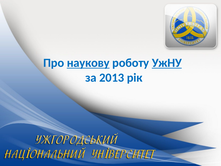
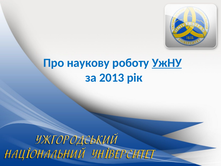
наукову underline: present -> none (88, 63)
